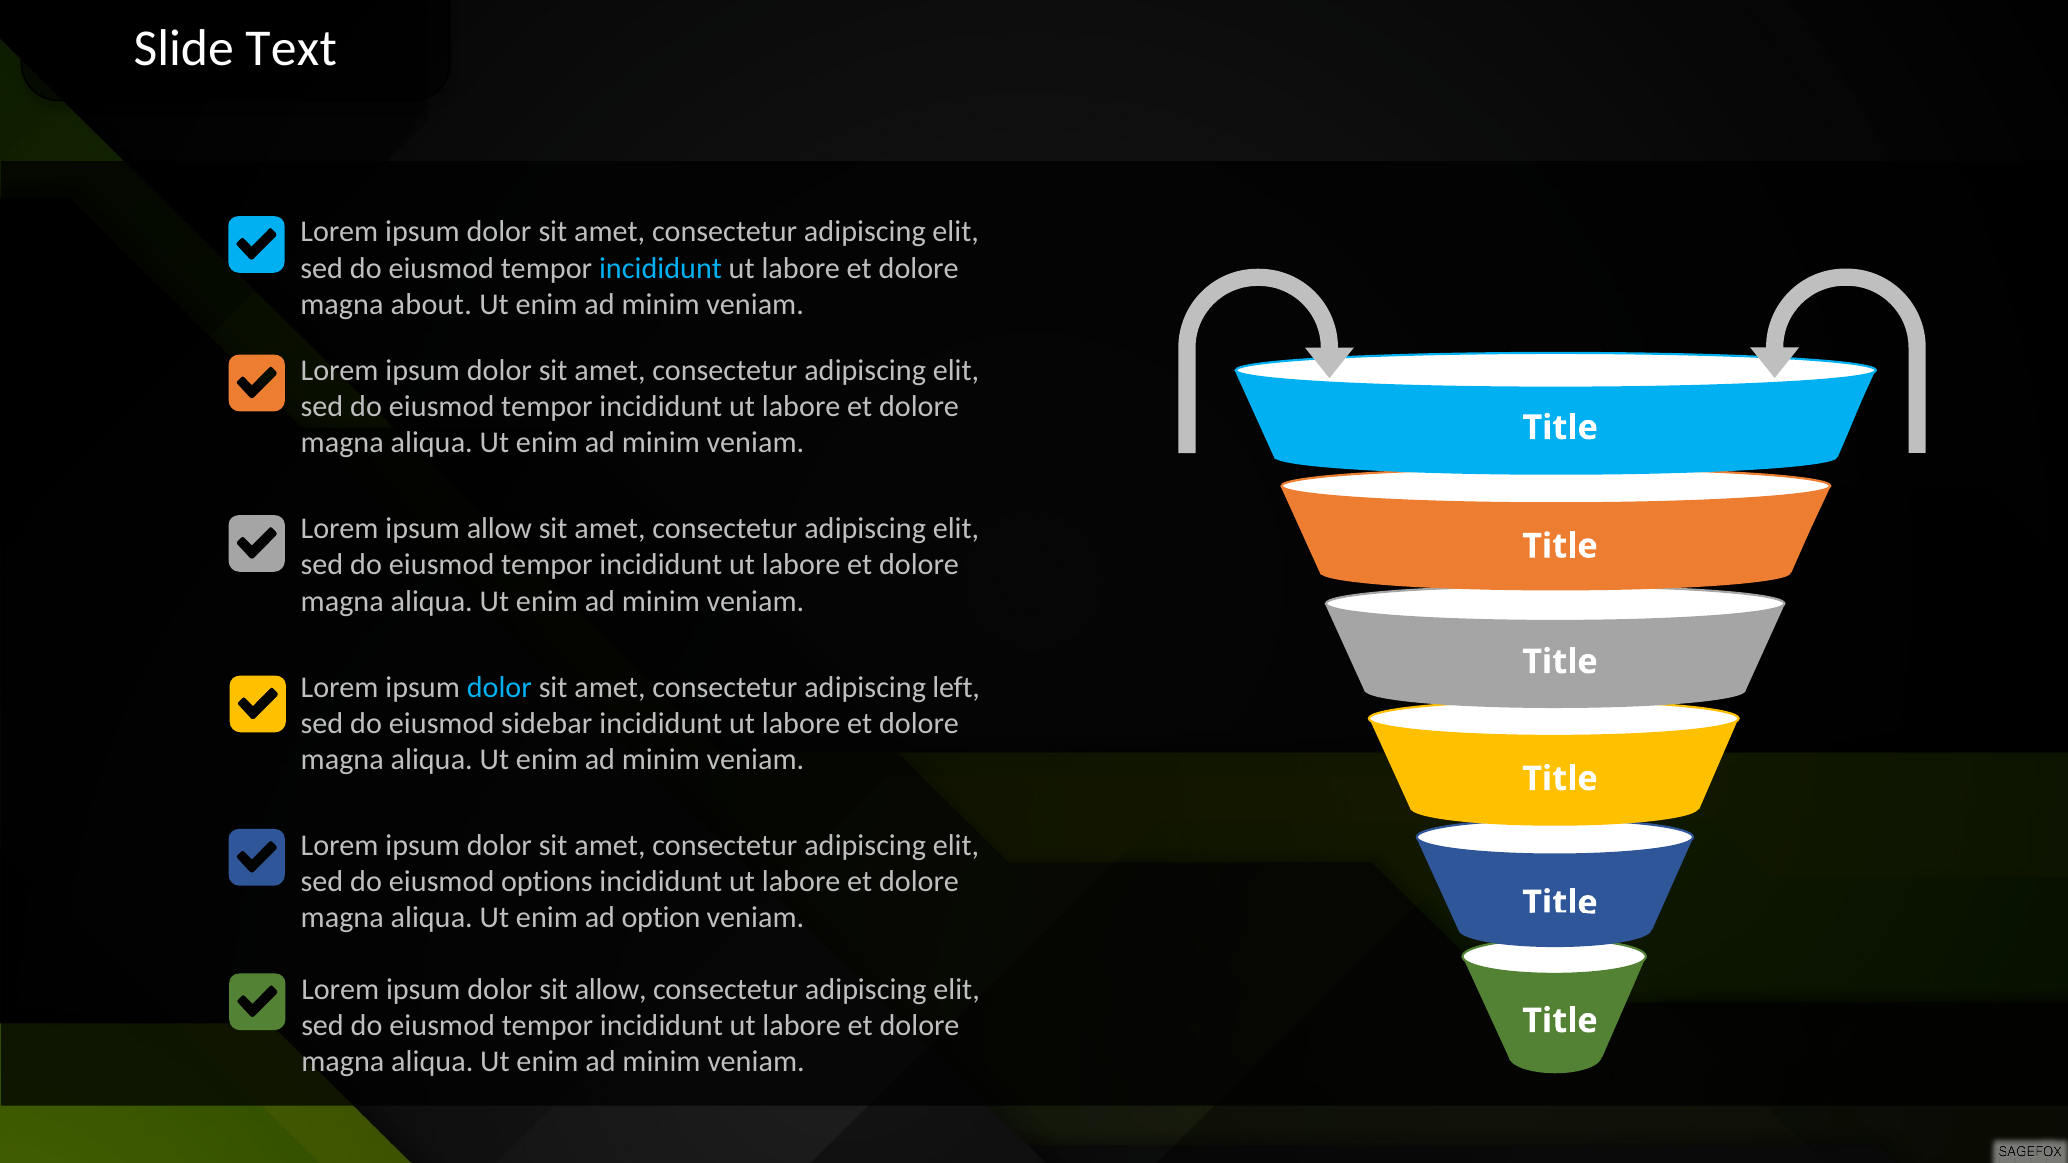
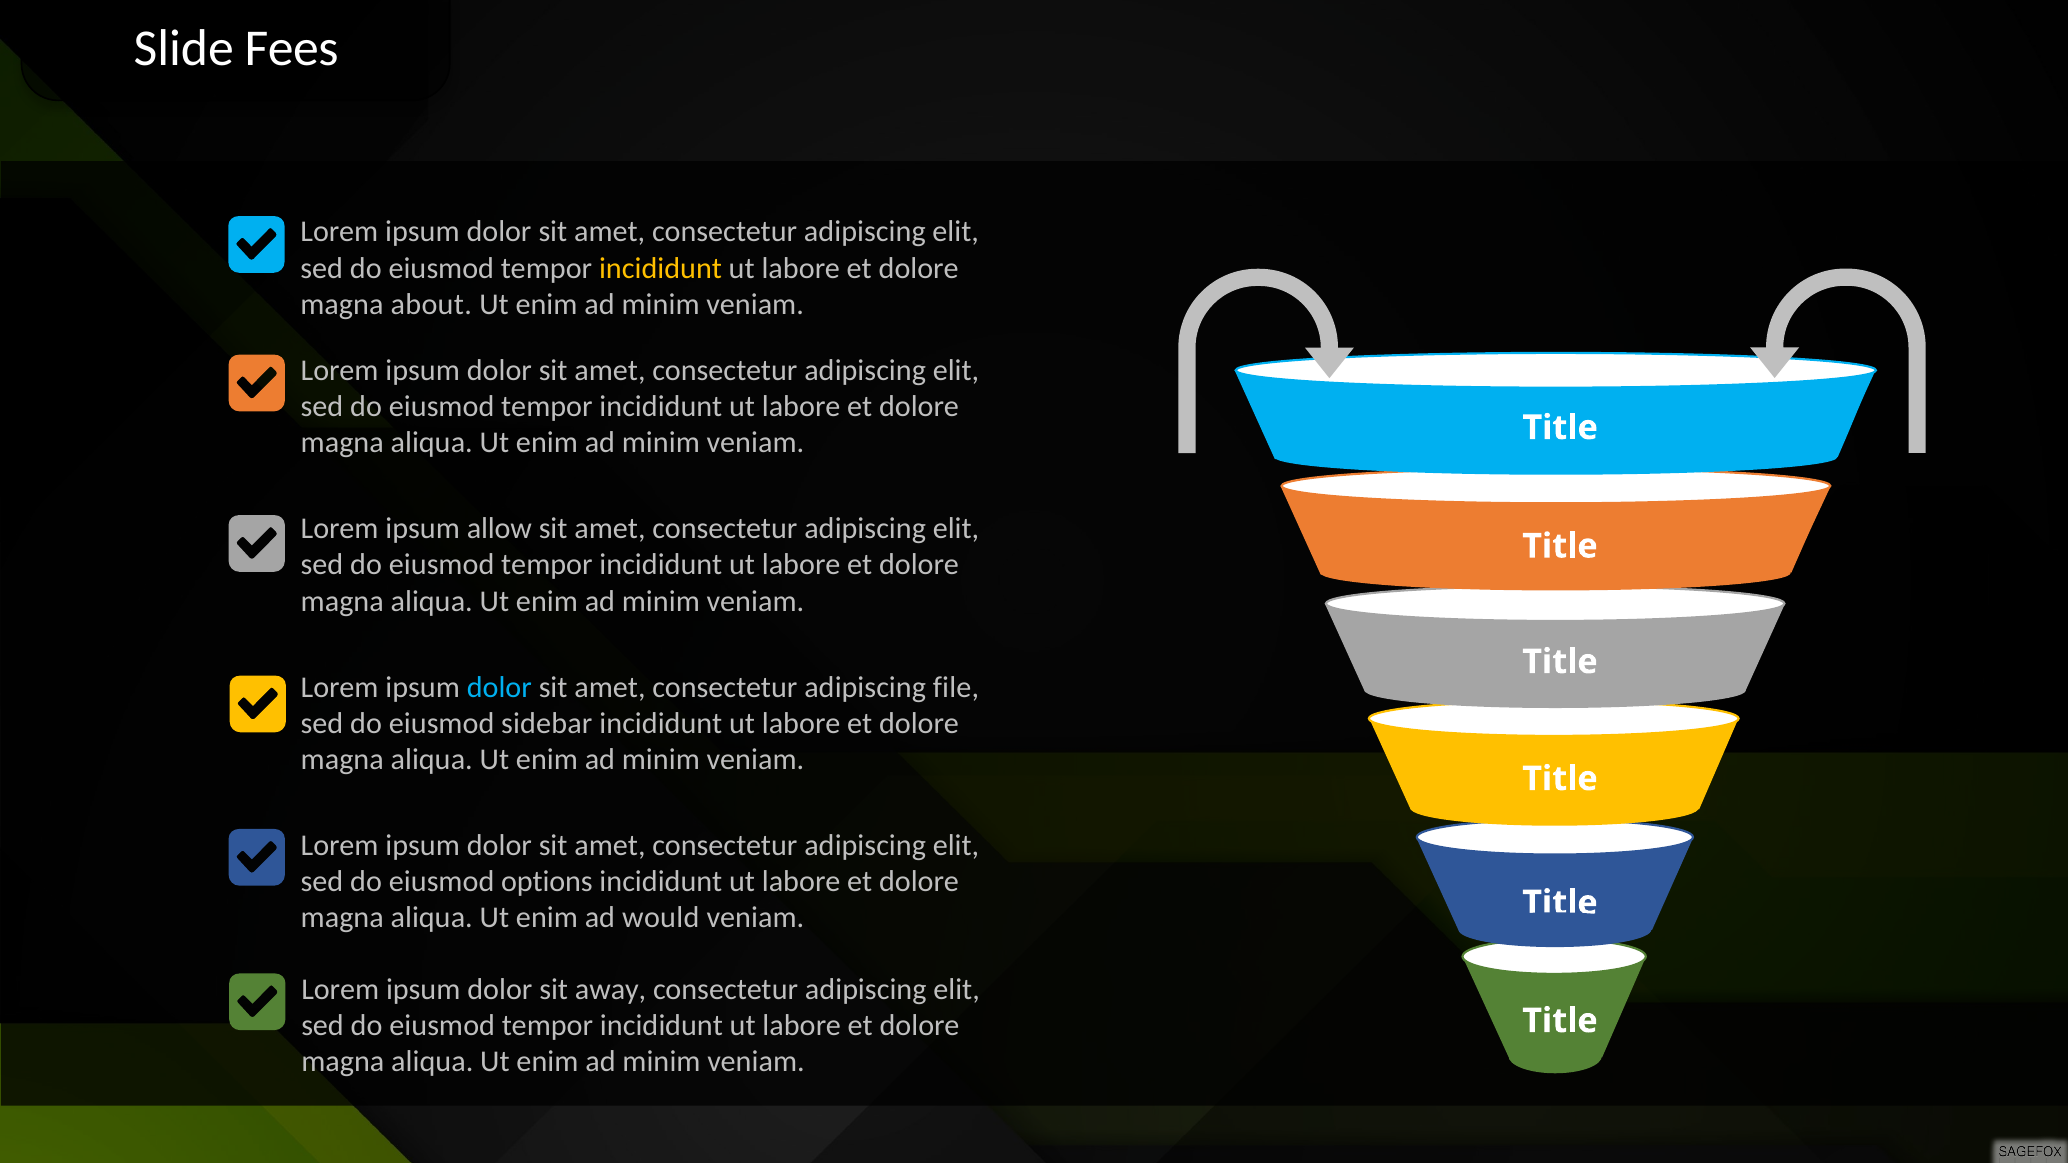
Text: Text -> Fees (292, 49)
incididunt colour: light blue -> yellow (661, 268)
left: left -> file (956, 687)
option: option -> would (661, 918)
sit allow: allow -> away (611, 990)
